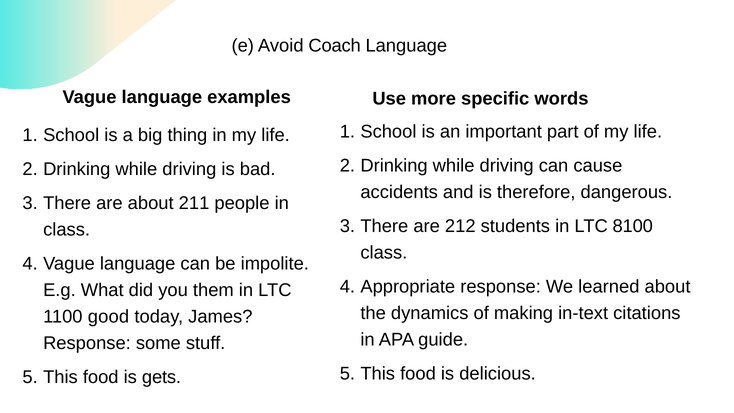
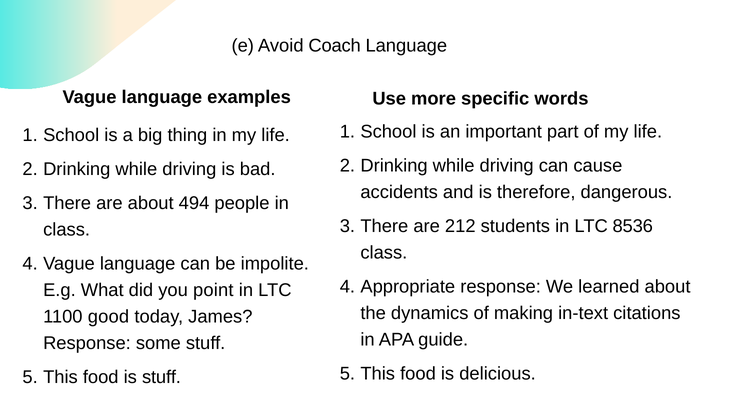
211: 211 -> 494 (194, 203)
8100: 8100 -> 8536 (633, 226)
them: them -> point (213, 290)
is gets: gets -> stuff (161, 377)
